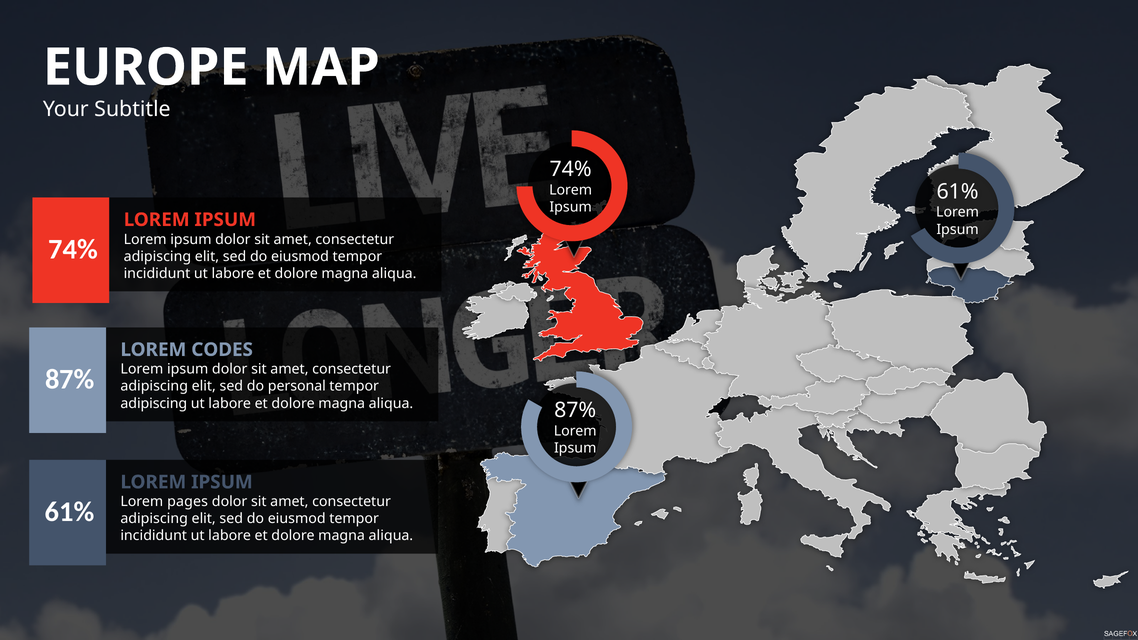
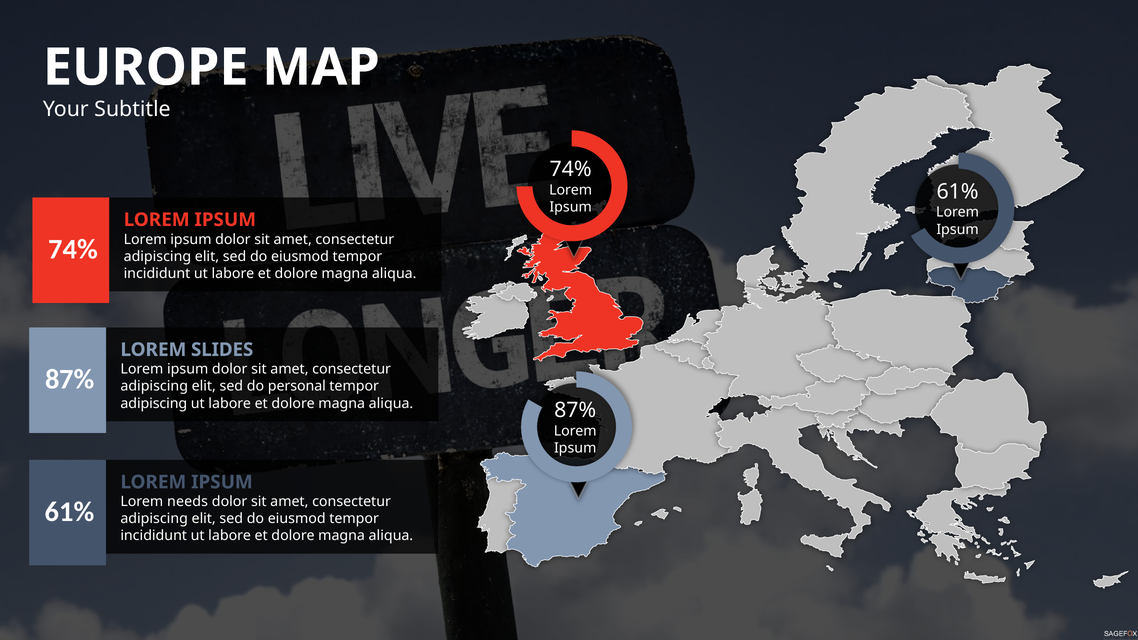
CODES: CODES -> SLIDES (222, 350)
pages: pages -> needs (188, 502)
